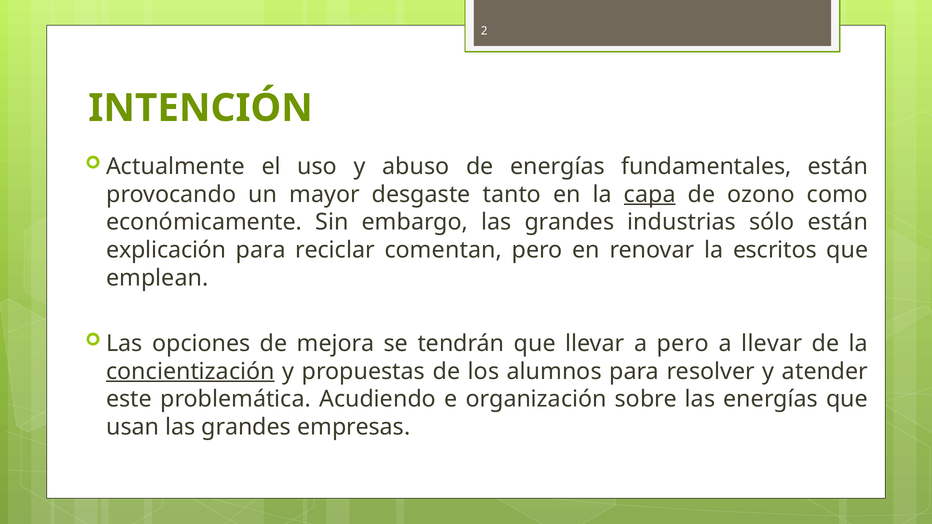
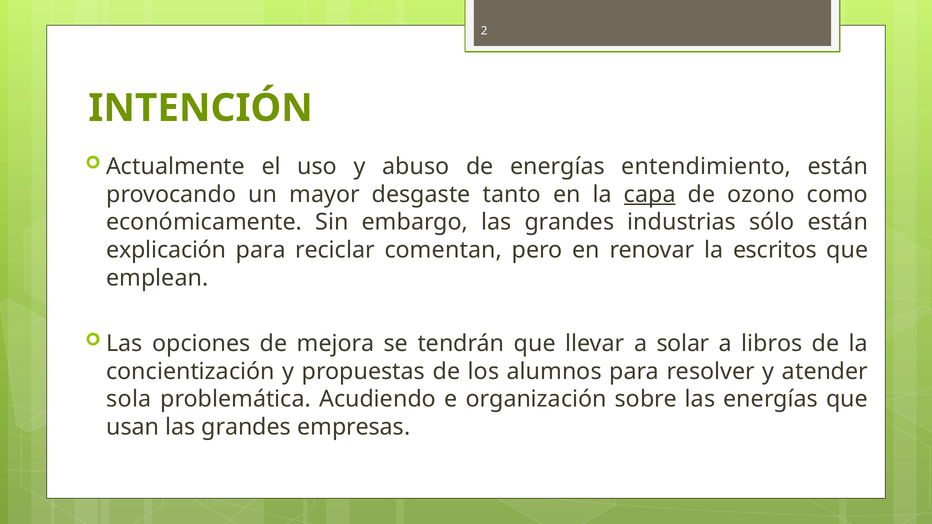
fundamentales: fundamentales -> entendimiento (706, 166)
a pero: pero -> solar (683, 344)
a llevar: llevar -> libros (772, 344)
concientización underline: present -> none (190, 371)
este: este -> sola (129, 399)
